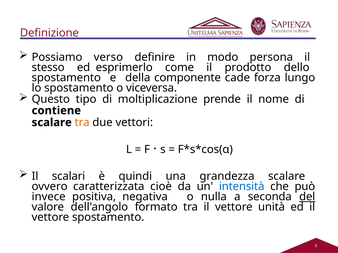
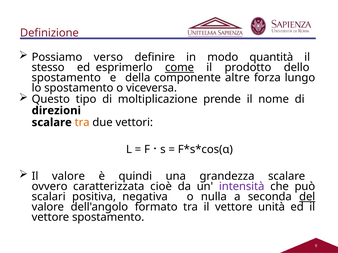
persona: persona -> quantità (271, 57)
come underline: none -> present (180, 68)
cade: cade -> altre (237, 78)
contiene: contiene -> direzioni (56, 111)
Il scalari: scalari -> valore (68, 177)
intensità colour: blue -> purple (242, 187)
invece: invece -> scalari (49, 197)
